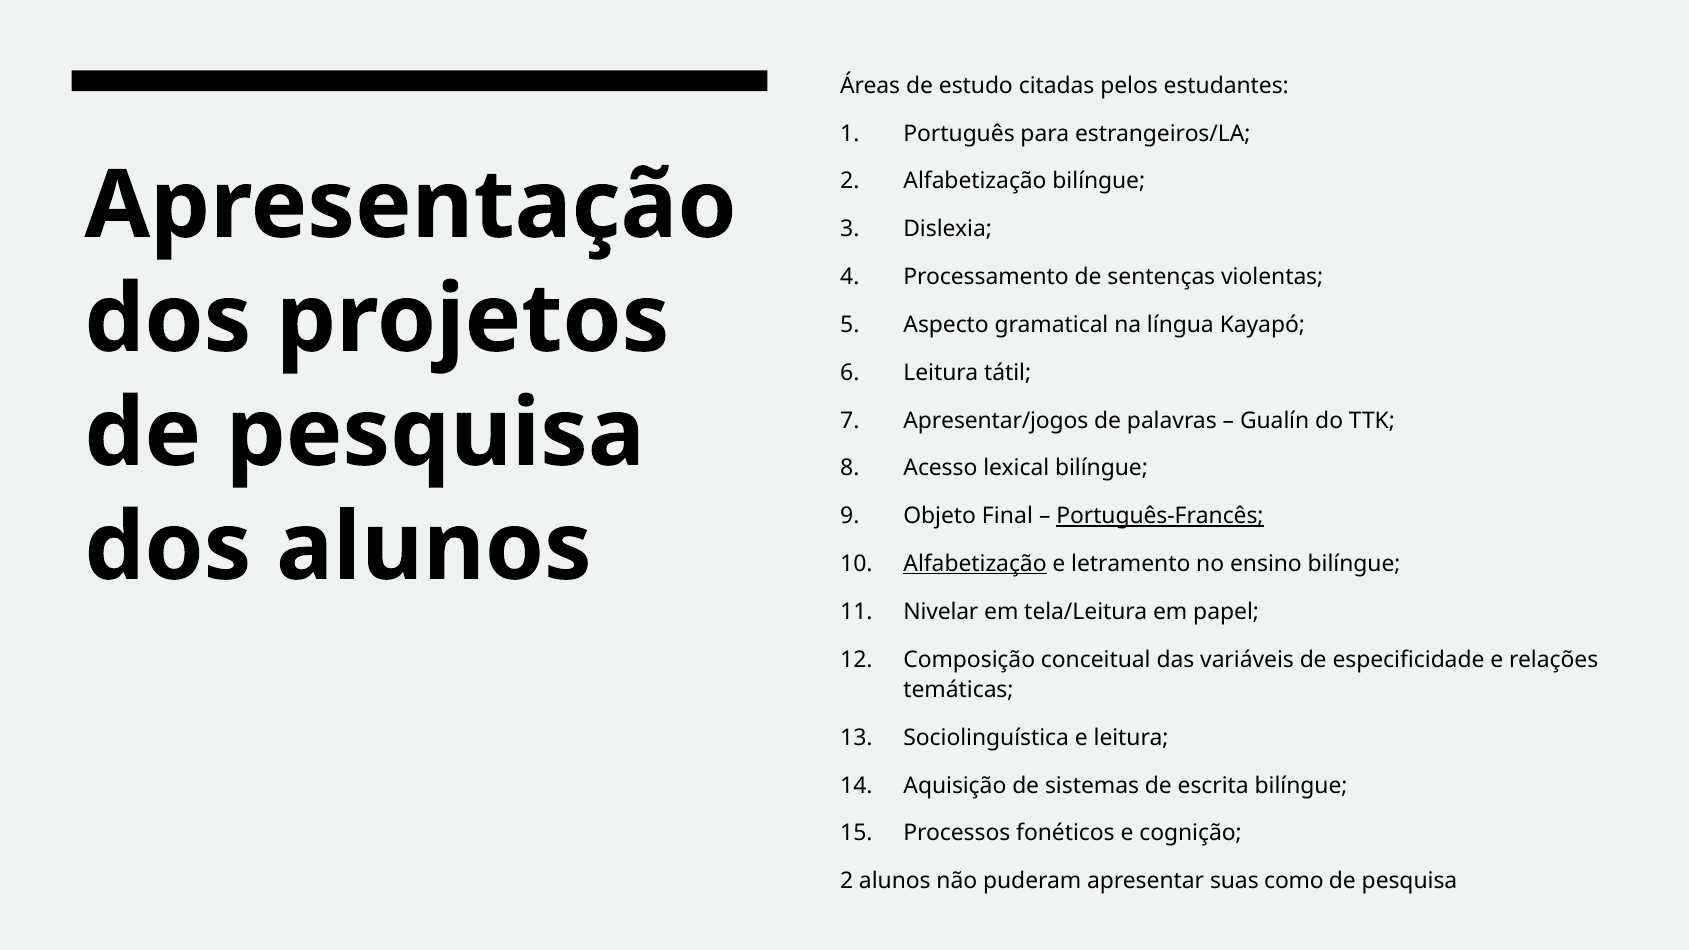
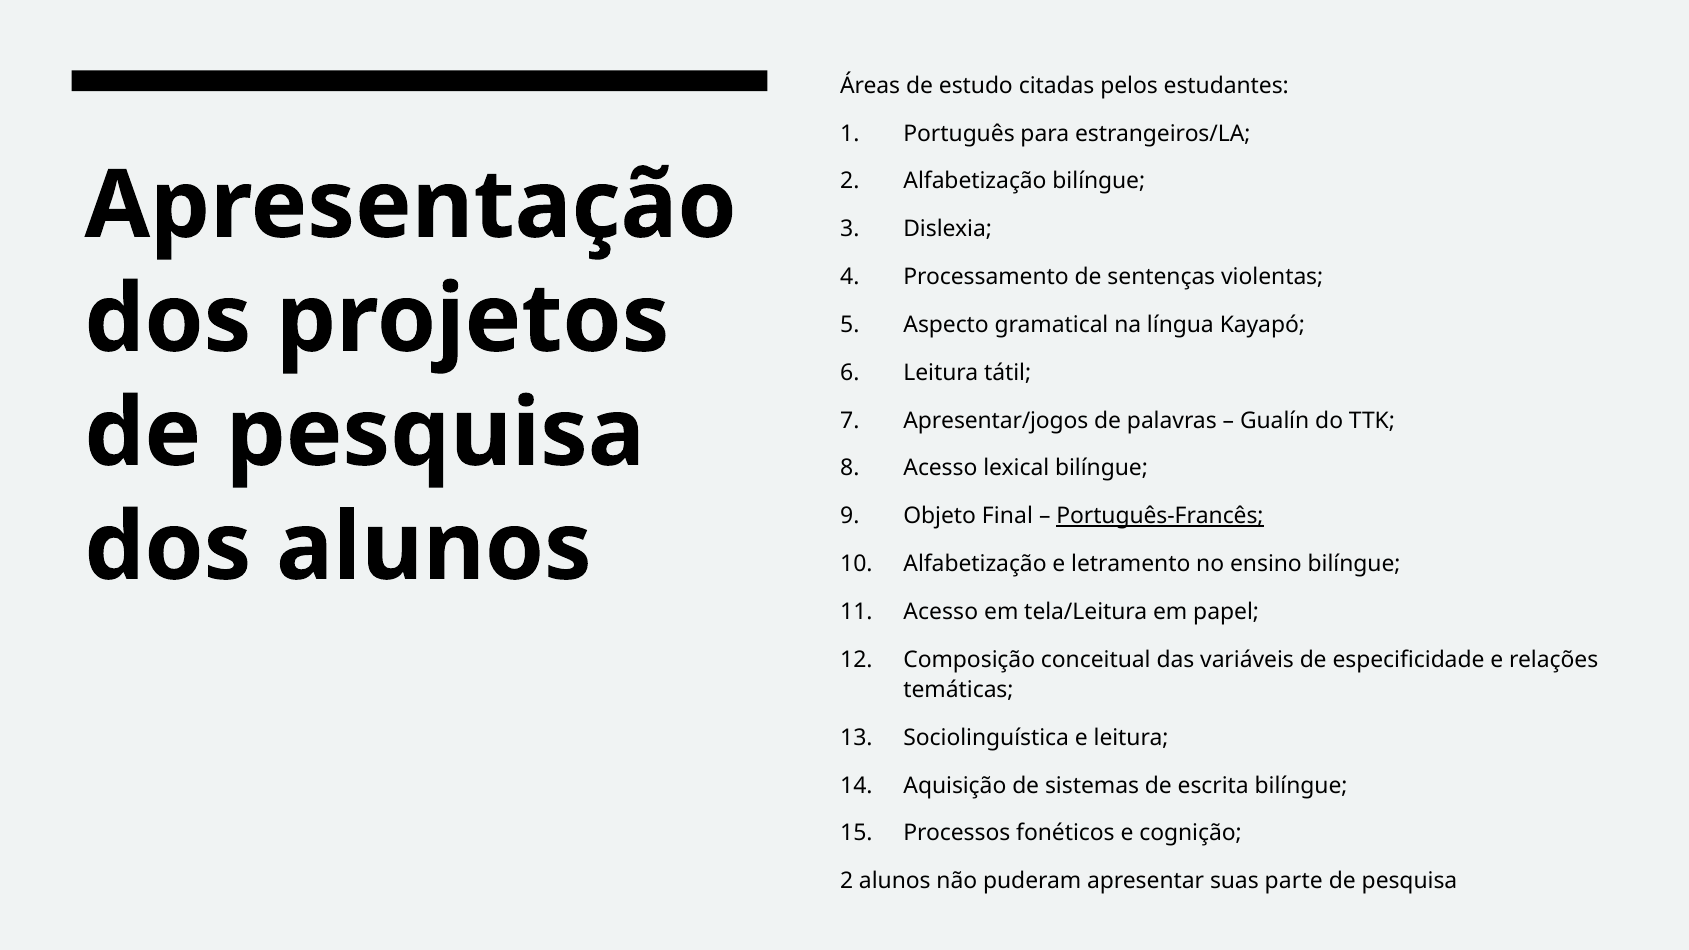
Alfabetização underline: present -> none (975, 564)
Nivelar: Nivelar -> Acesso (941, 612)
como: como -> parte (1294, 881)
